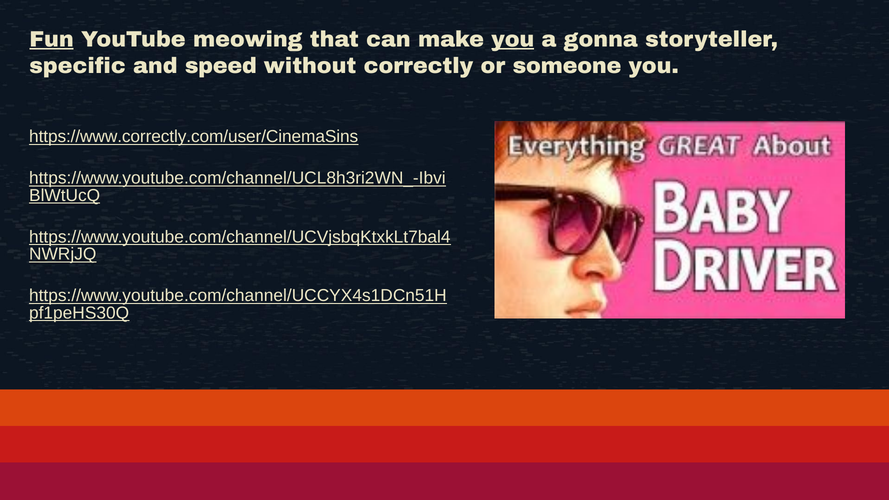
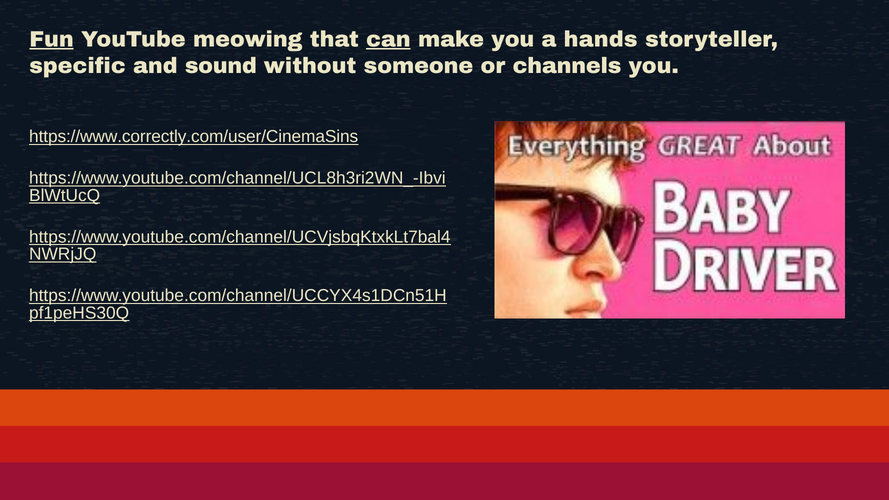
can underline: none -> present (388, 39)
you underline: present -> none (513, 39)
gonna: gonna -> hands (601, 39)
speed: speed -> sound (221, 66)
correctly: correctly -> someone (419, 66)
someone: someone -> channels (567, 66)
